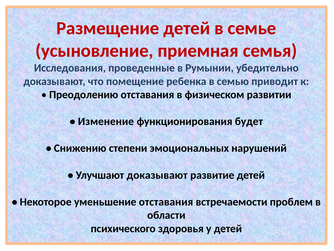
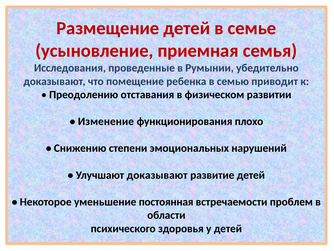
будет: будет -> плохо (249, 121)
уменьшение отставания: отставания -> постоянная (166, 201)
